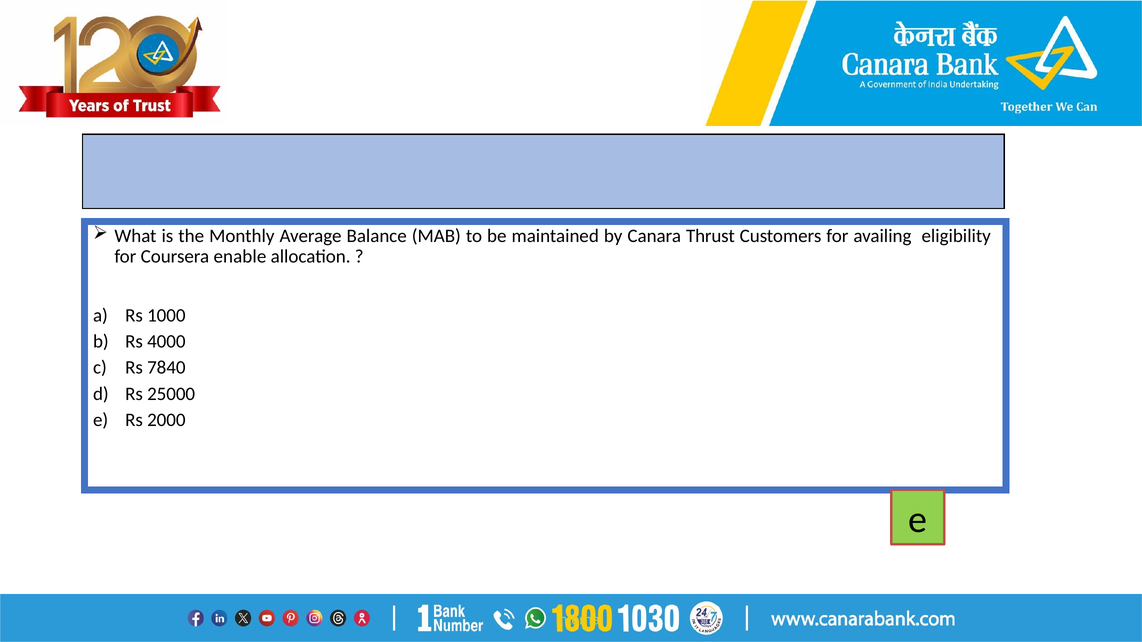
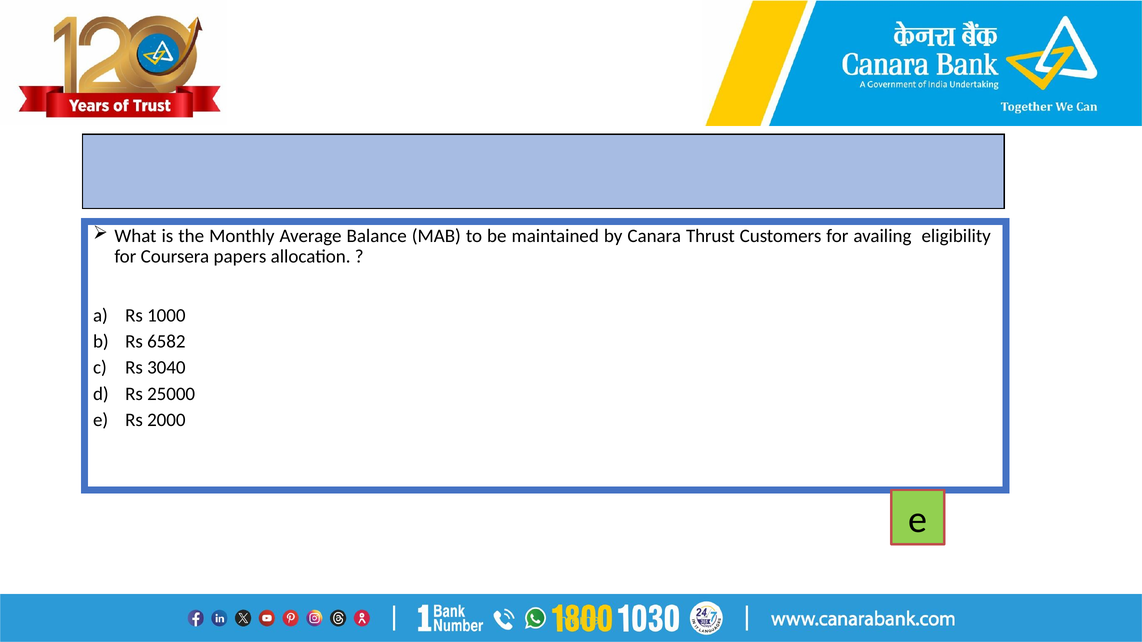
enable: enable -> papers (240, 256)
4000: 4000 -> 6582 (166, 342)
7840: 7840 -> 3040 (166, 368)
